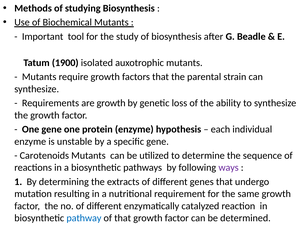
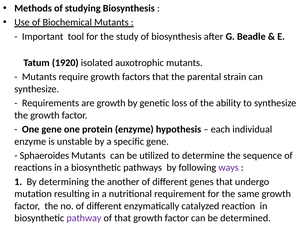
1900: 1900 -> 1920 (65, 63)
Carotenoids: Carotenoids -> Sphaeroides (44, 155)
extracts: extracts -> another (123, 181)
pathway colour: blue -> purple (84, 218)
